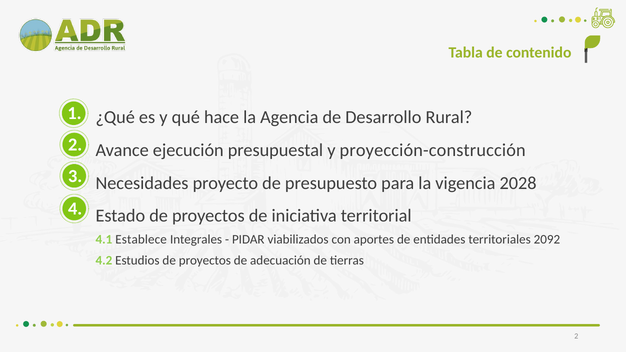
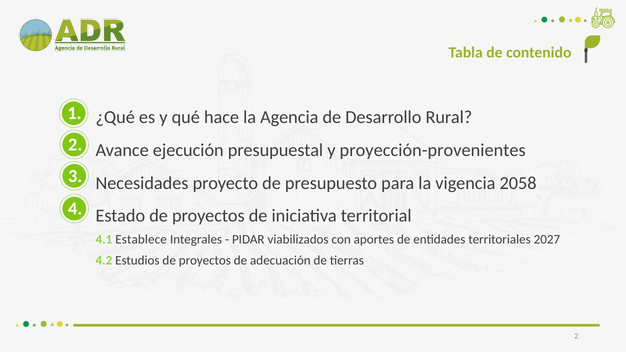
proyección-construcción: proyección-construcción -> proyección-provenientes (433, 150)
2028: 2028 -> 2058 (518, 183)
2092: 2092 -> 2027 (547, 240)
